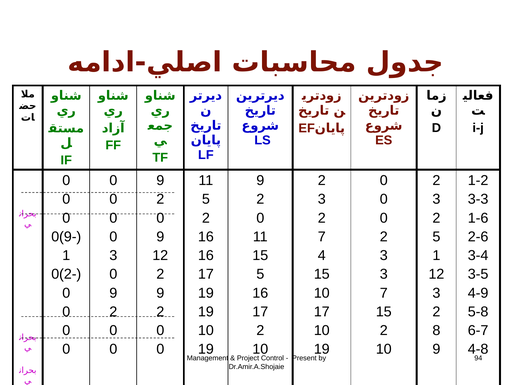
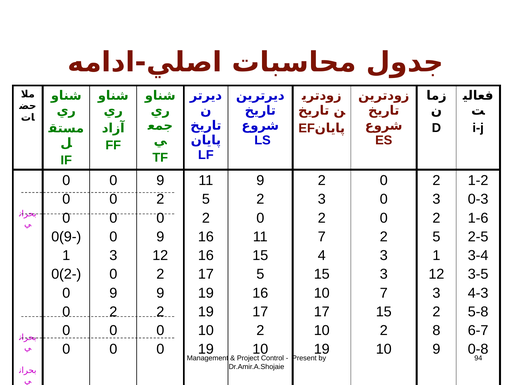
3-3: 3-3 -> 0-3 (478, 199)
2-6: 2-6 -> 2-5 (478, 237)
4-9: 4-9 -> 4-3 (478, 293)
4-8: 4-8 -> 0-8 (478, 349)
